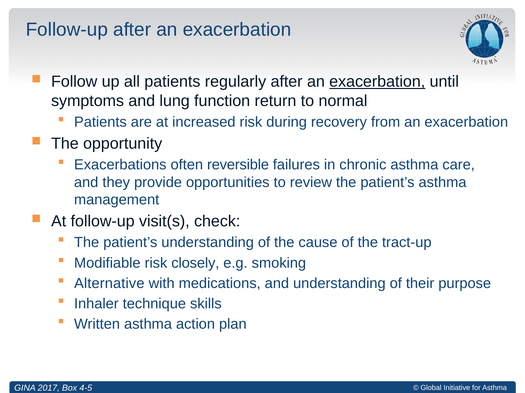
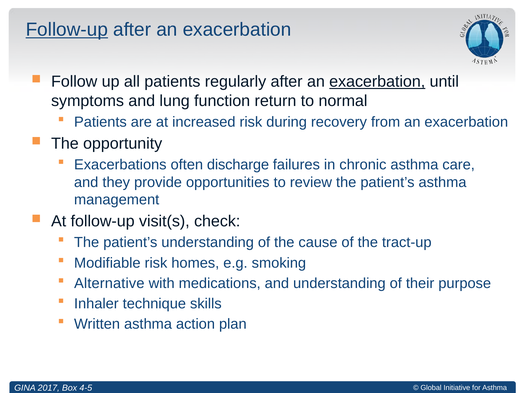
Follow-up underline: none -> present (67, 30)
reversible: reversible -> discharge (238, 165)
closely: closely -> homes (195, 263)
